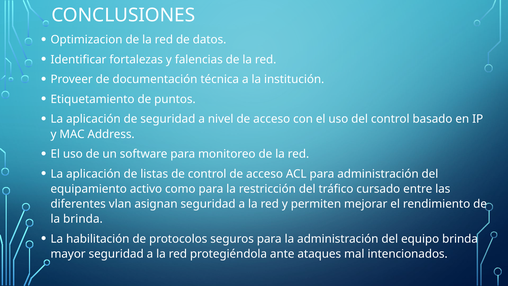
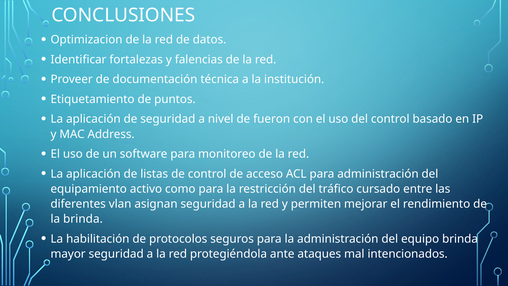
nivel de acceso: acceso -> fueron (272, 119)
